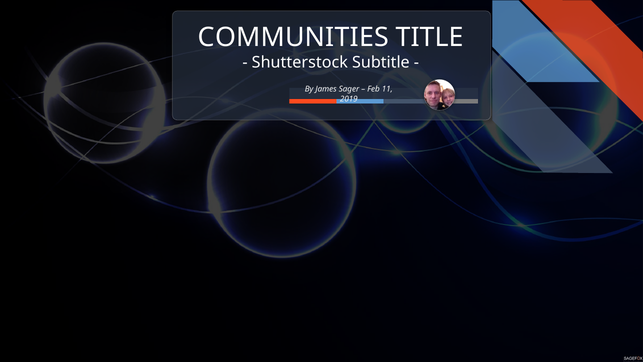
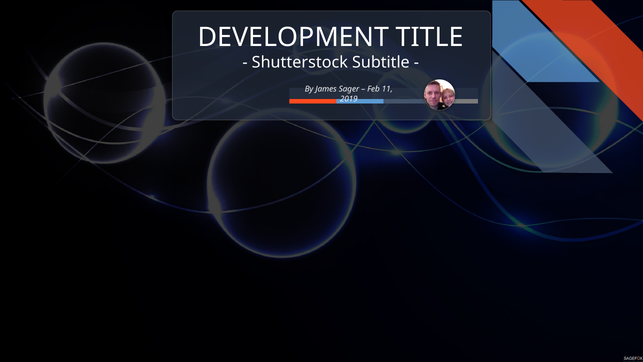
COMMUNITIES: COMMUNITIES -> DEVELOPMENT (293, 37)
